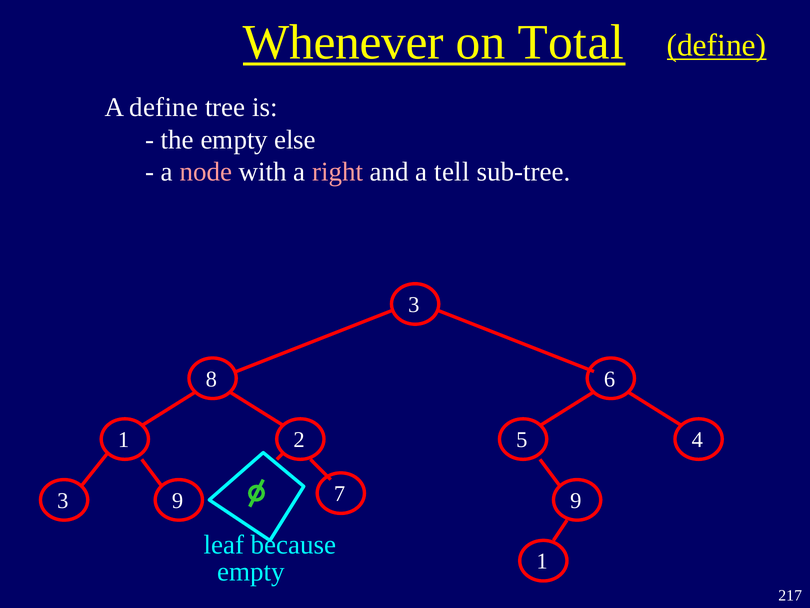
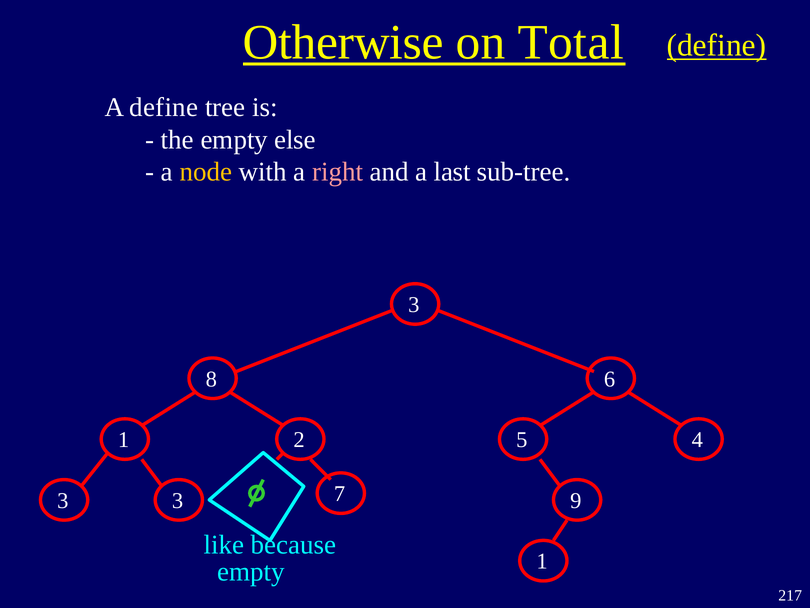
Whenever: Whenever -> Otherwise (343, 42)
node colour: pink -> yellow (206, 172)
tell: tell -> last (452, 172)
3 9: 9 -> 3 (178, 500)
leaf: leaf -> like (224, 544)
